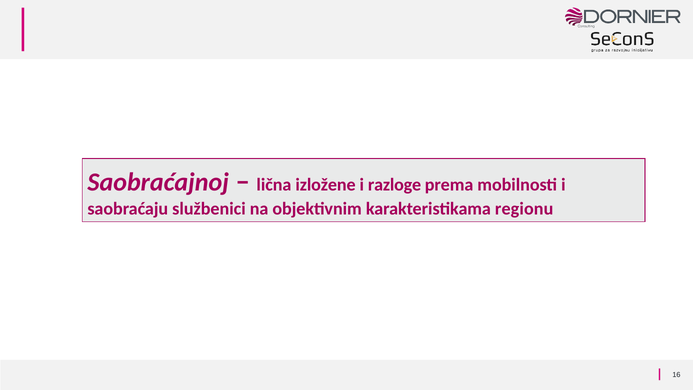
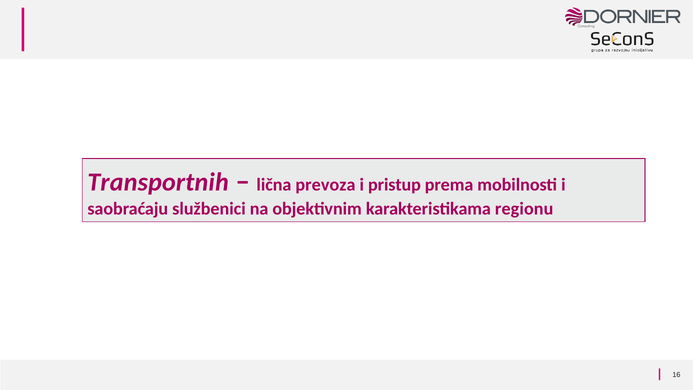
Saobraćajnoj: Saobraćajnoj -> Transportnih (158, 182)
izložene: izložene -> prevoza (325, 185)
razloge: razloge -> pristup (395, 185)
